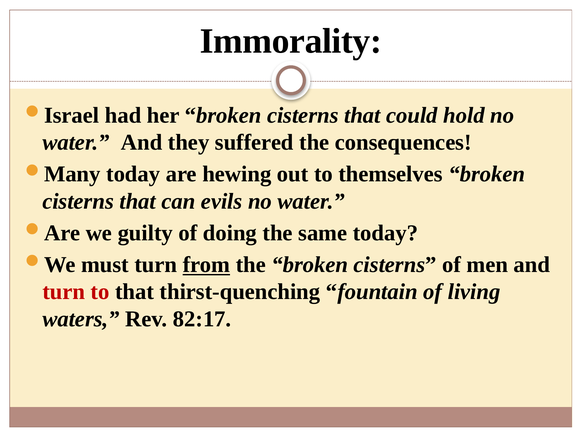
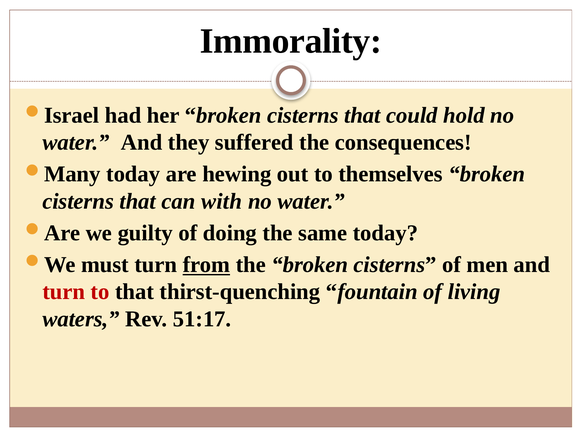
evils: evils -> with (222, 201)
82:17: 82:17 -> 51:17 (202, 319)
